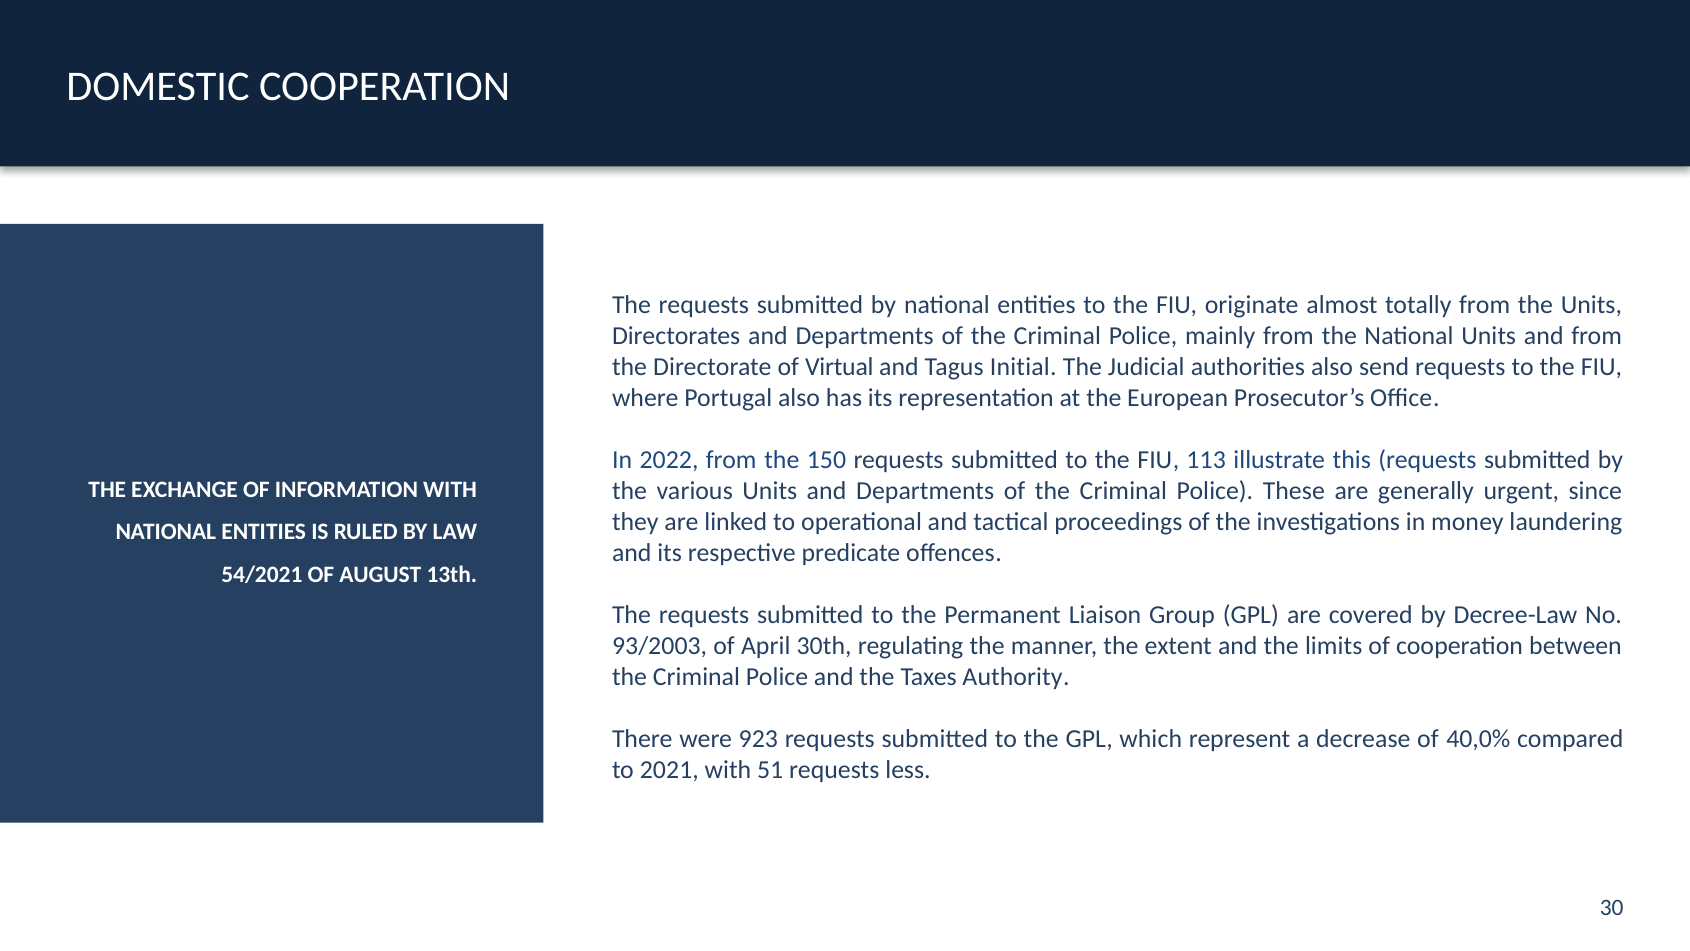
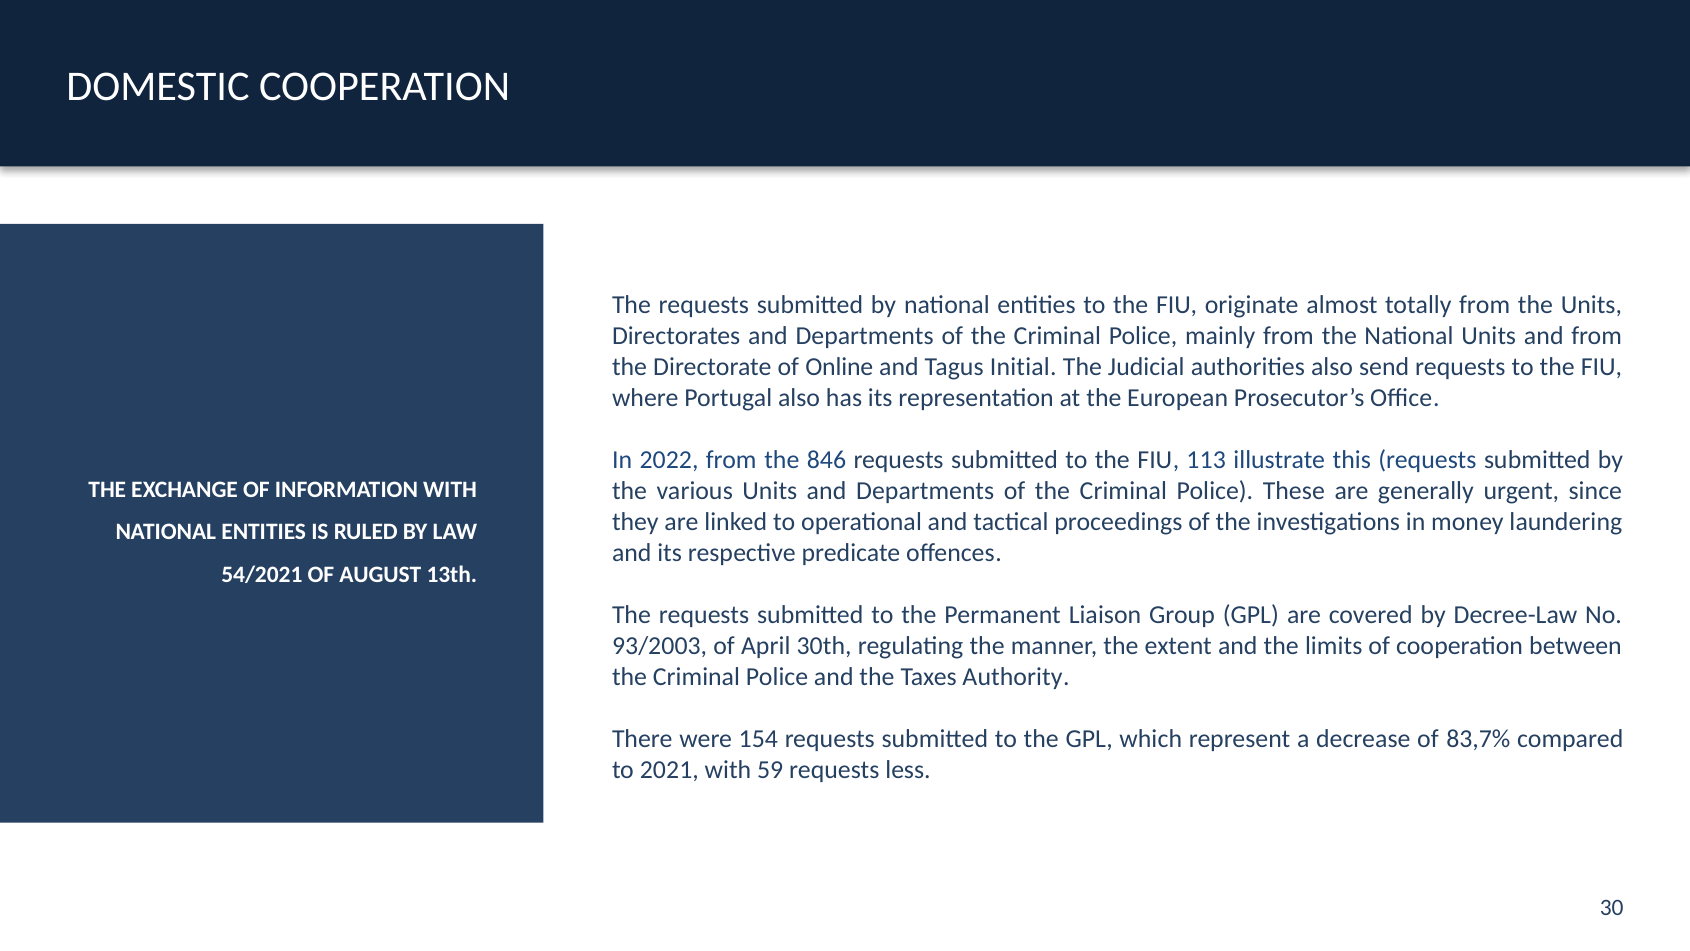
Virtual: Virtual -> Online (839, 367)
150: 150 -> 846 (826, 460)
923: 923 -> 154 (758, 739)
40,0%: 40,0% -> 83,7% (1478, 739)
51: 51 -> 59 (770, 770)
